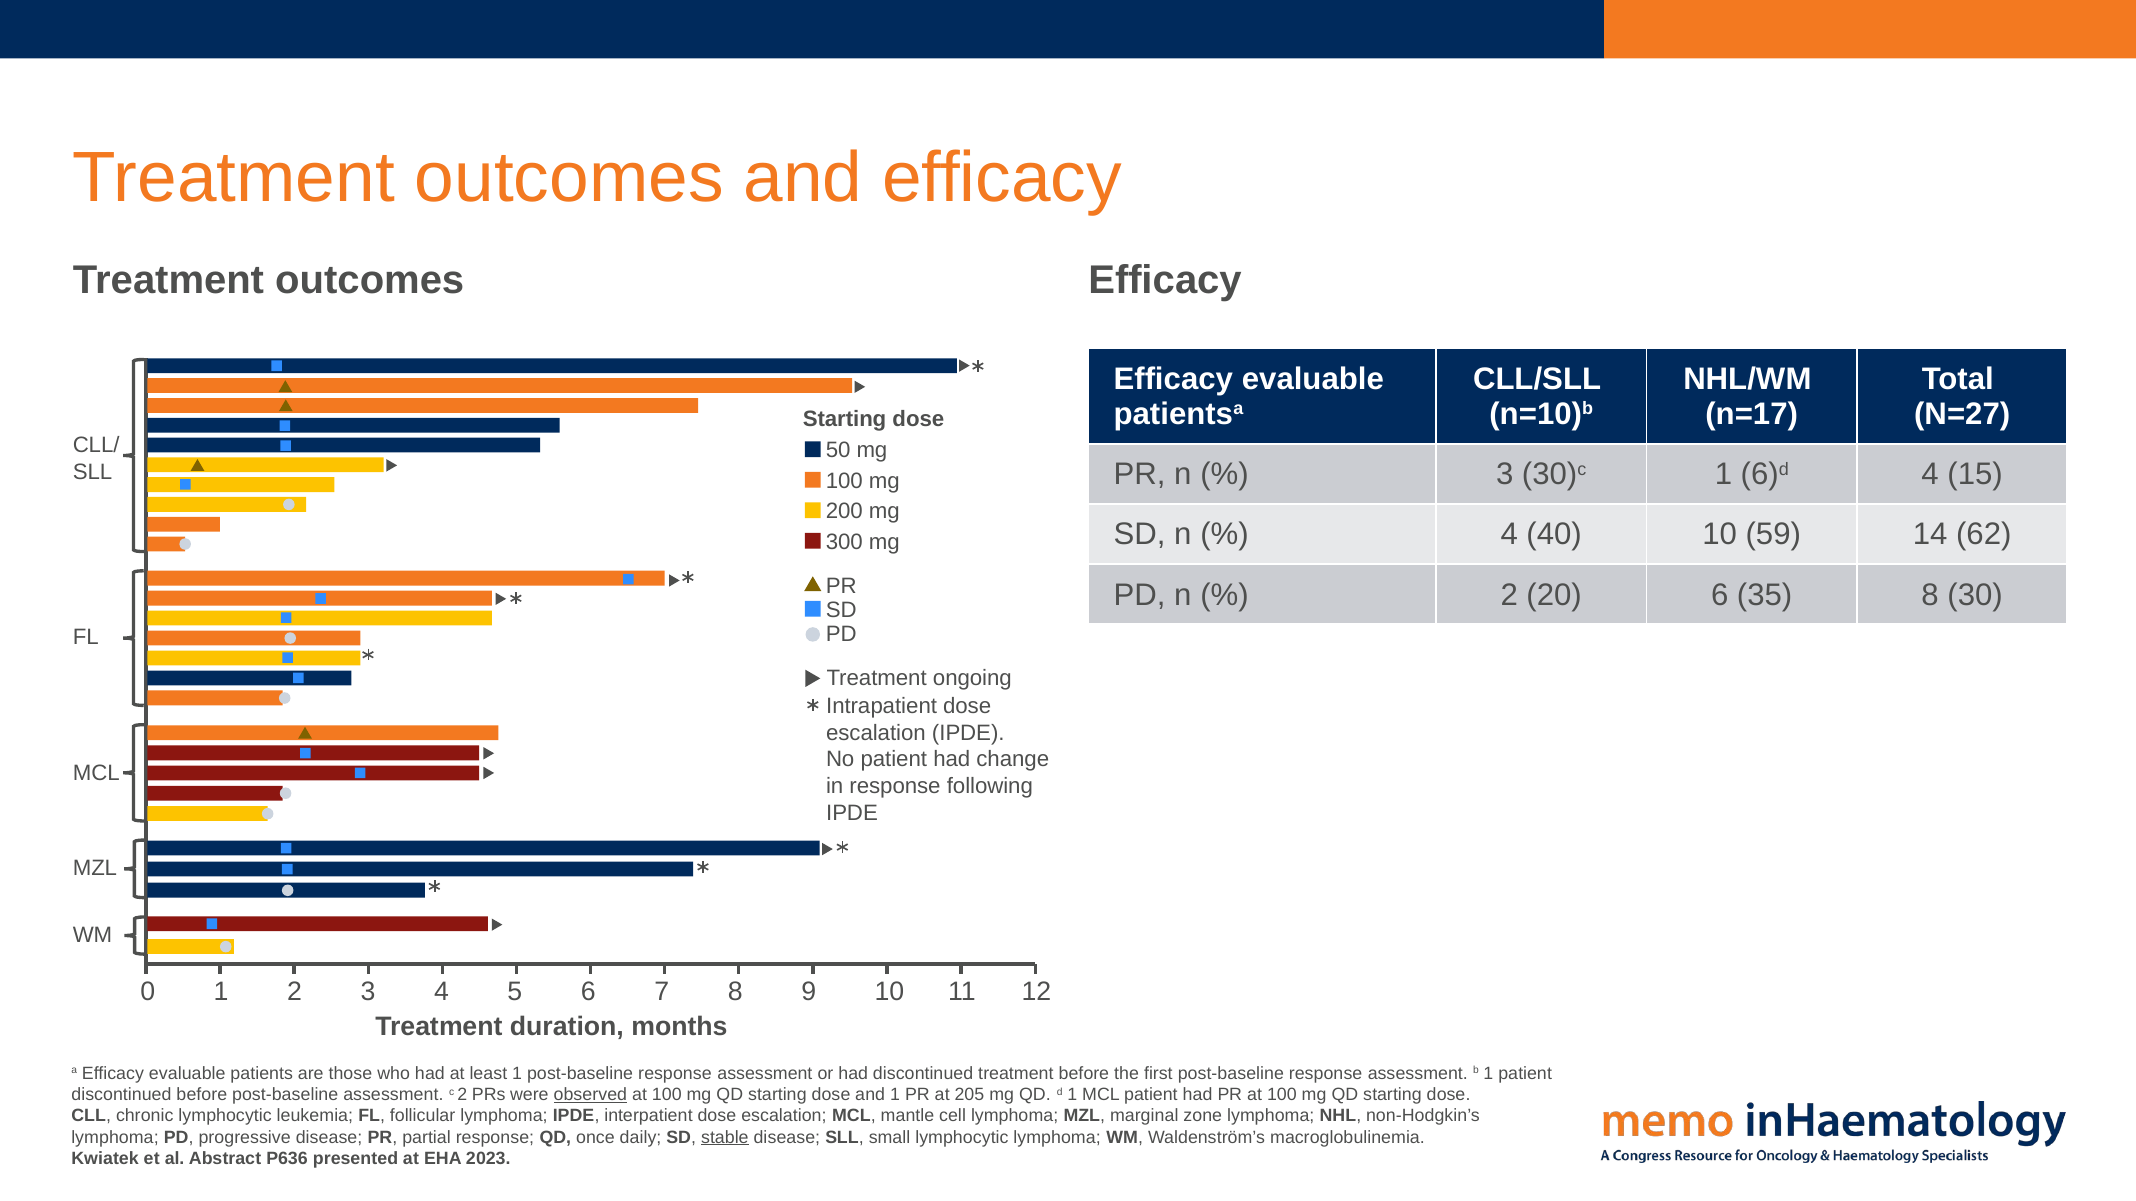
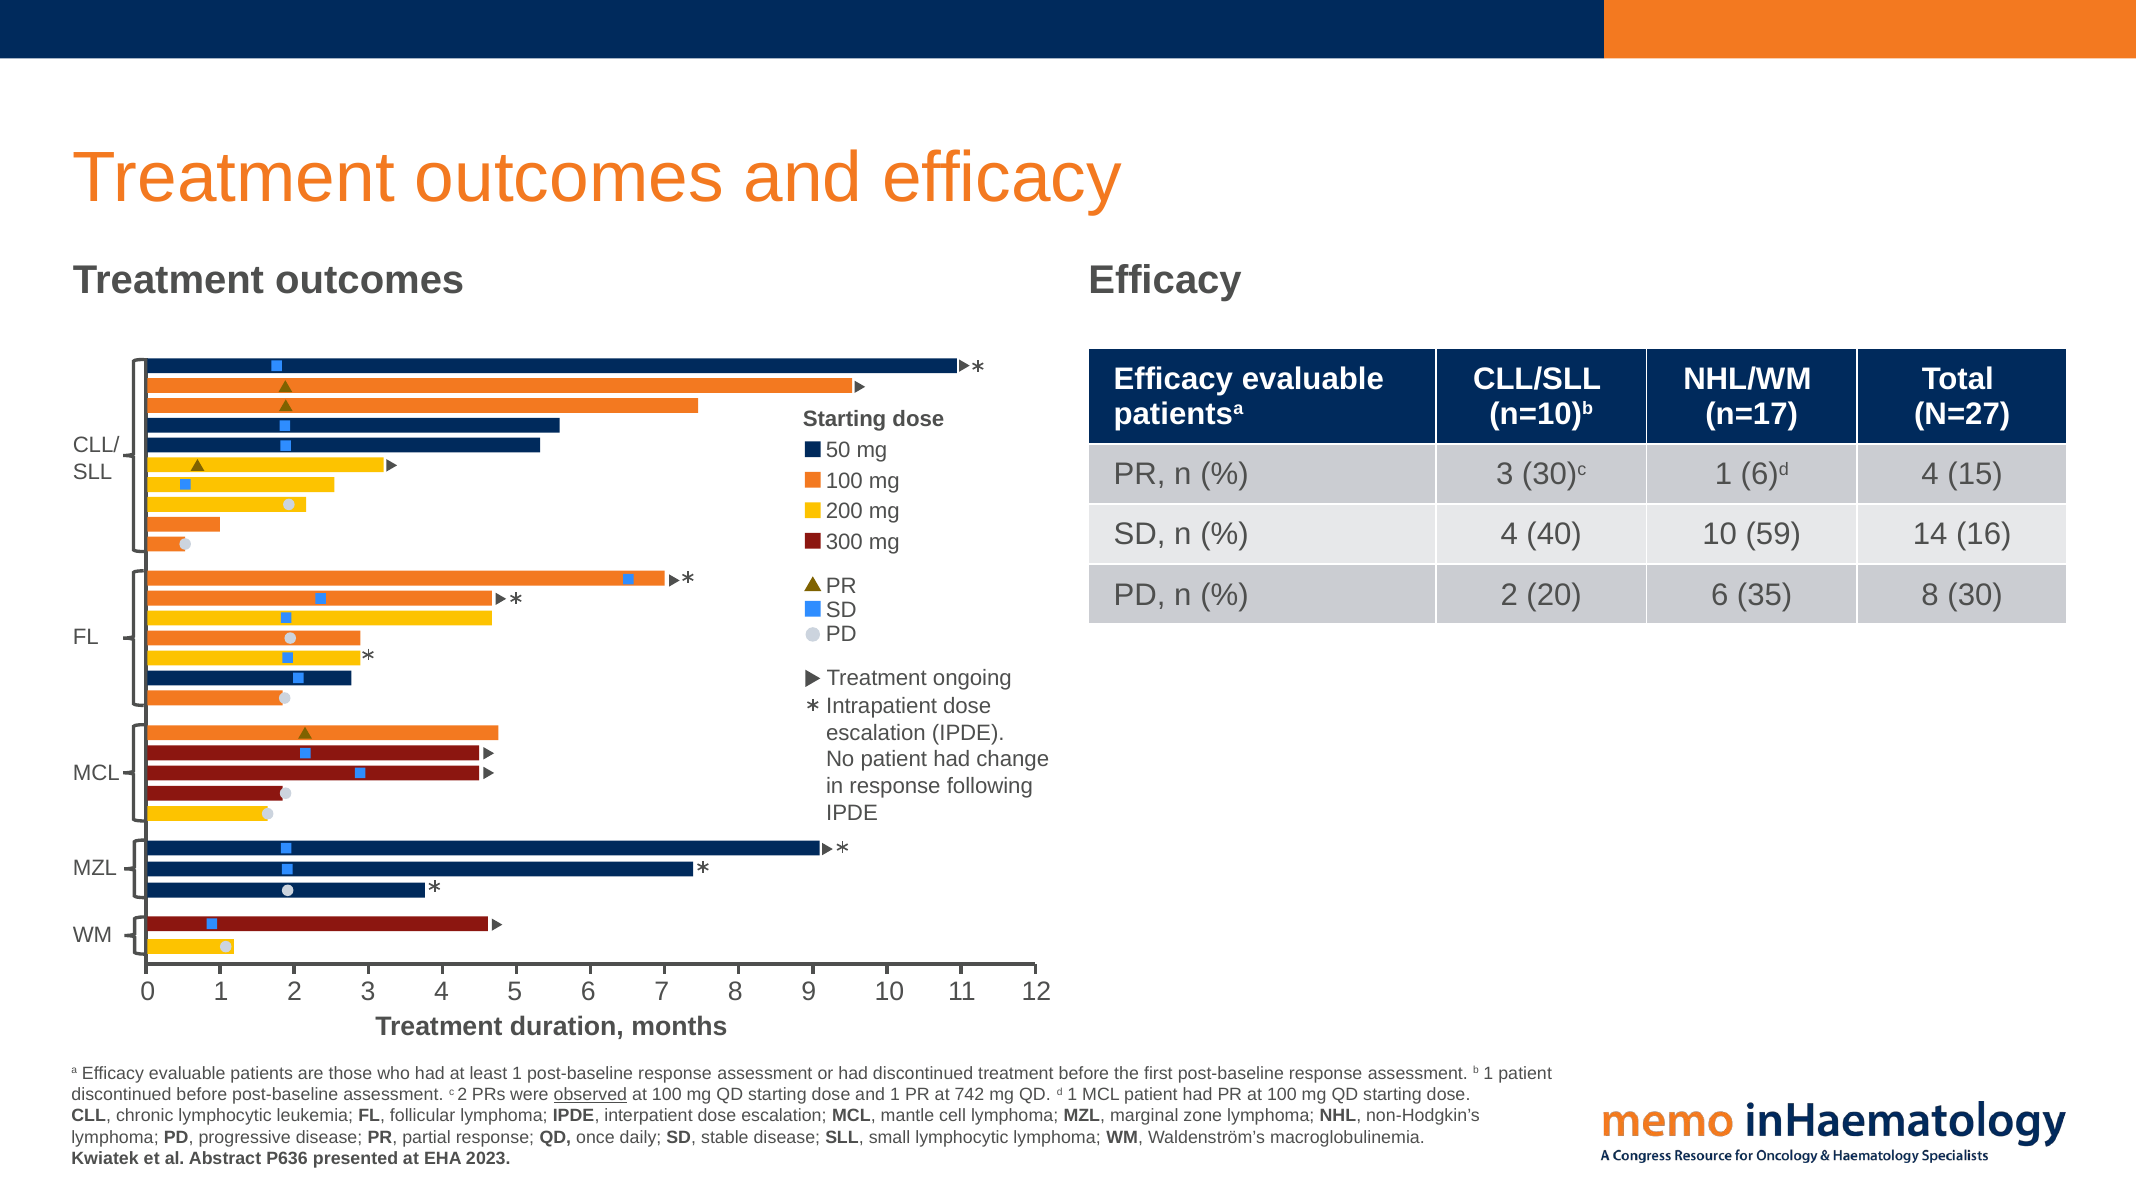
62: 62 -> 16 (1984, 535)
205: 205 -> 742 (969, 1095)
stable underline: present -> none (725, 1138)
